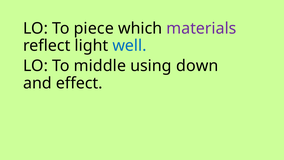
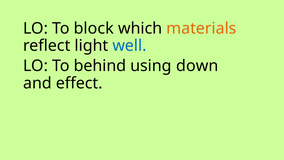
piece: piece -> block (94, 28)
materials colour: purple -> orange (201, 28)
middle: middle -> behind (100, 66)
